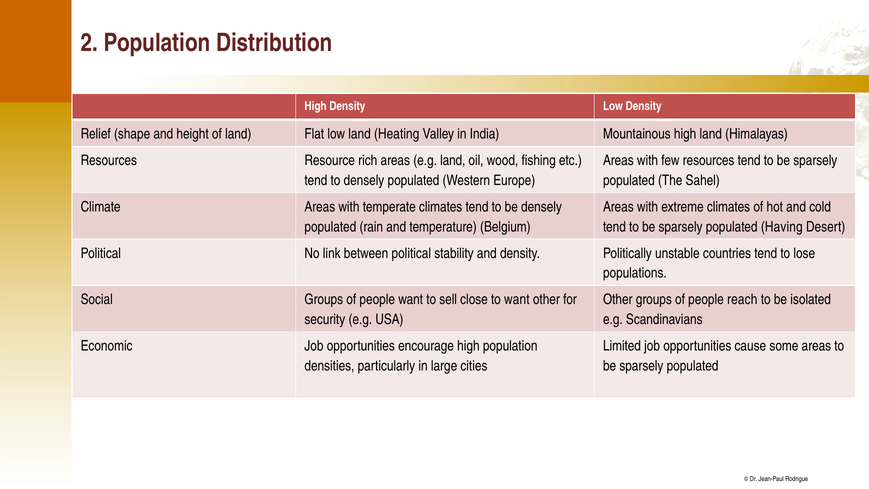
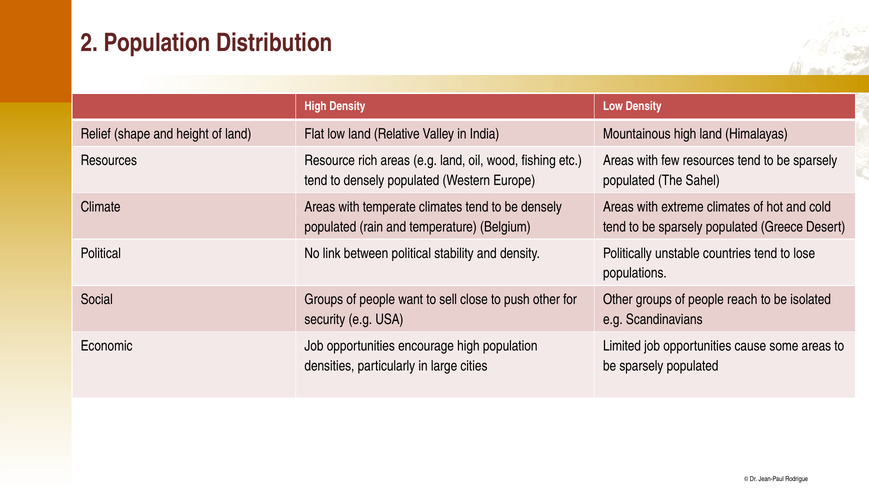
Heating: Heating -> Relative (397, 134)
Having: Having -> Greece (782, 227)
to want: want -> push (517, 299)
